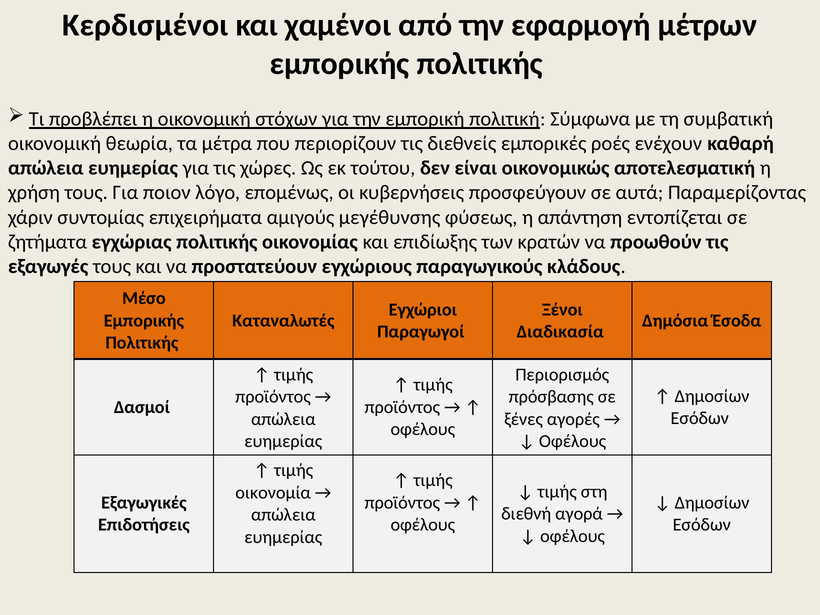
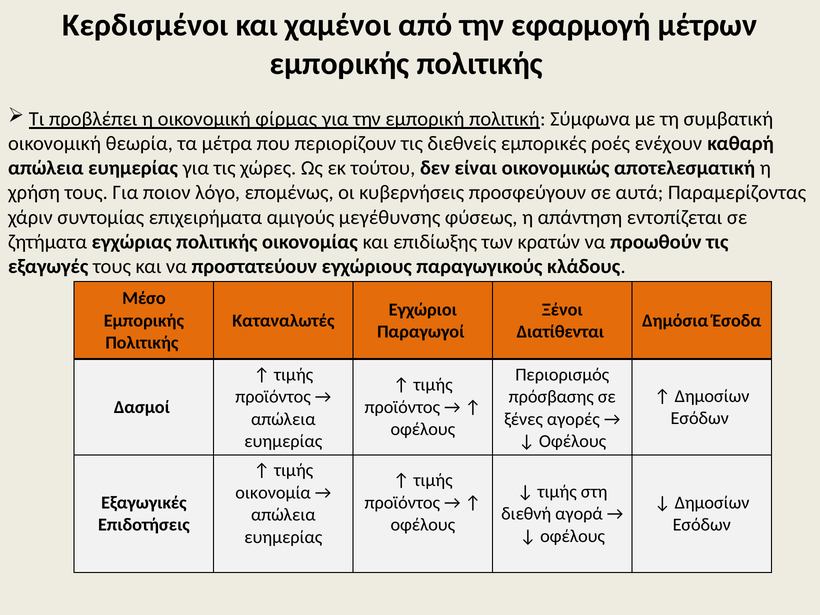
στόχων: στόχων -> φίρμας (286, 119)
Διαδικασία: Διαδικασία -> Διατίθενται (560, 332)
